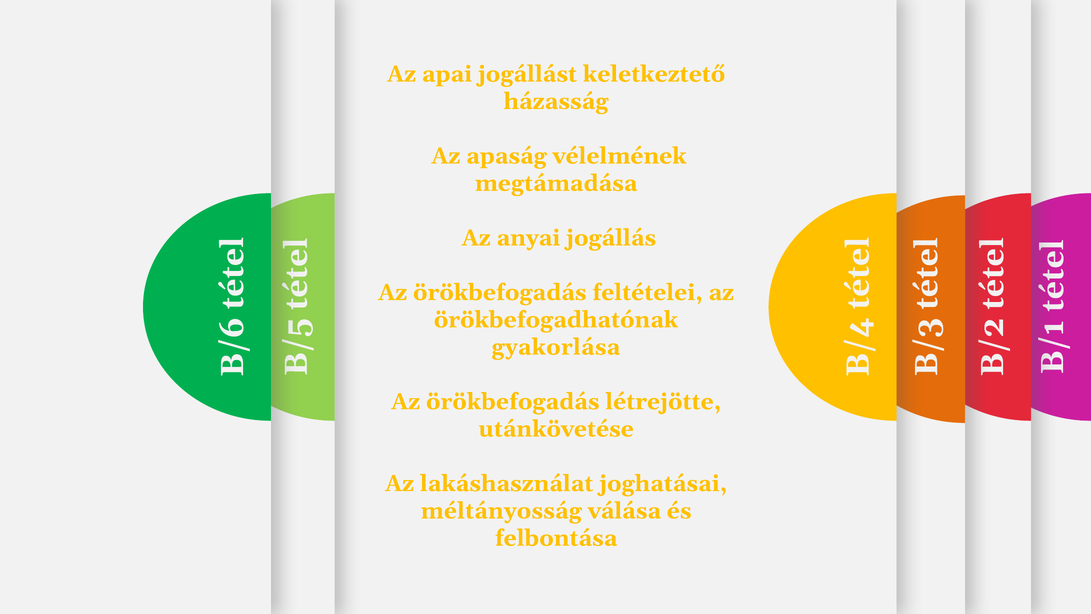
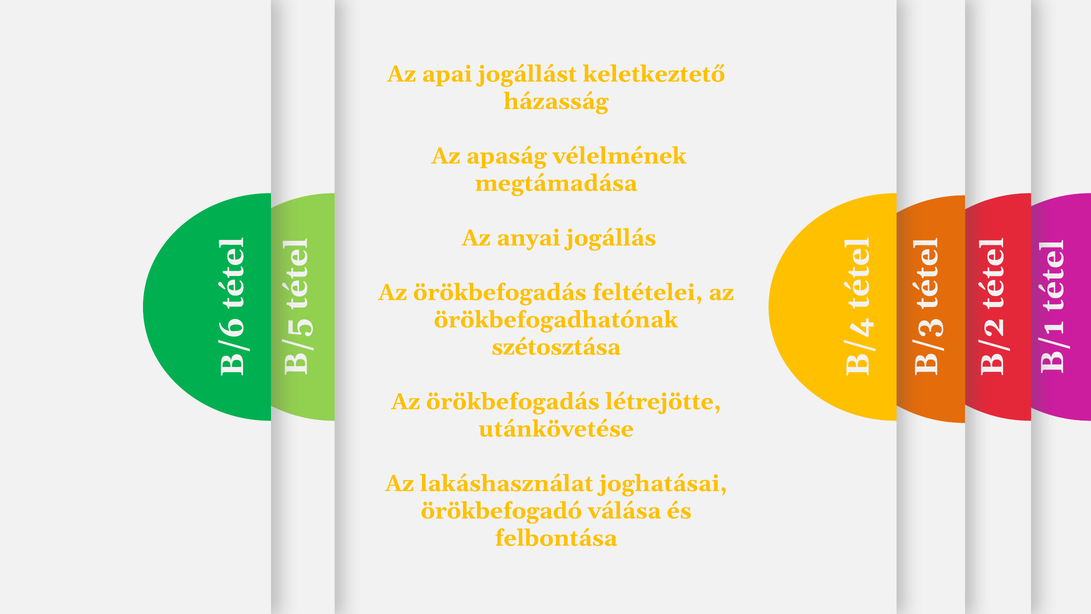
gyakorlása: gyakorlása -> szétosztása (556, 347)
méltányosság: méltányosság -> örökbefogadó (501, 511)
